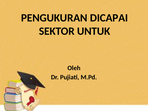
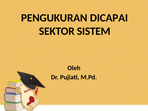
UNTUK: UNTUK -> SISTEM (94, 31)
